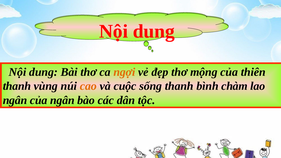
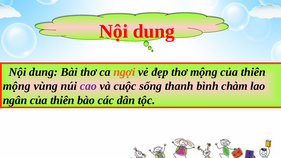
thanh: thanh -> mộng (17, 86)
cao colour: orange -> purple (88, 86)
ngân: ngân -> thiên (62, 100)
